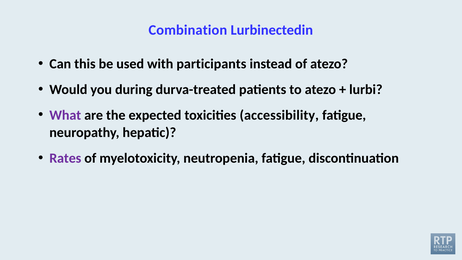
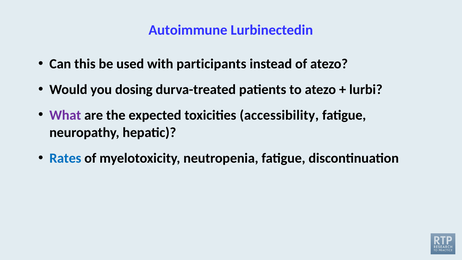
Combination: Combination -> Autoimmune (188, 30)
during: during -> dosing (134, 89)
Rates colour: purple -> blue (65, 158)
